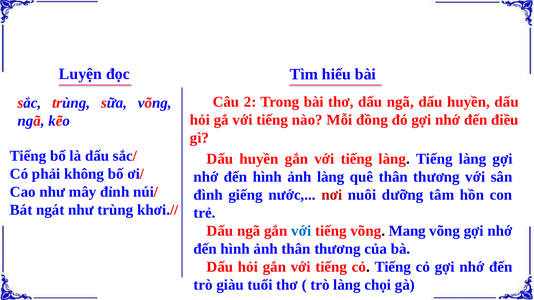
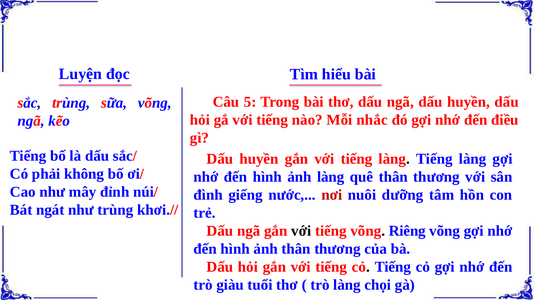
2: 2 -> 5 (250, 102)
đồng: đồng -> nhắc (372, 120)
với colour: blue -> black (301, 231)
Mang: Mang -> Riêng (407, 231)
